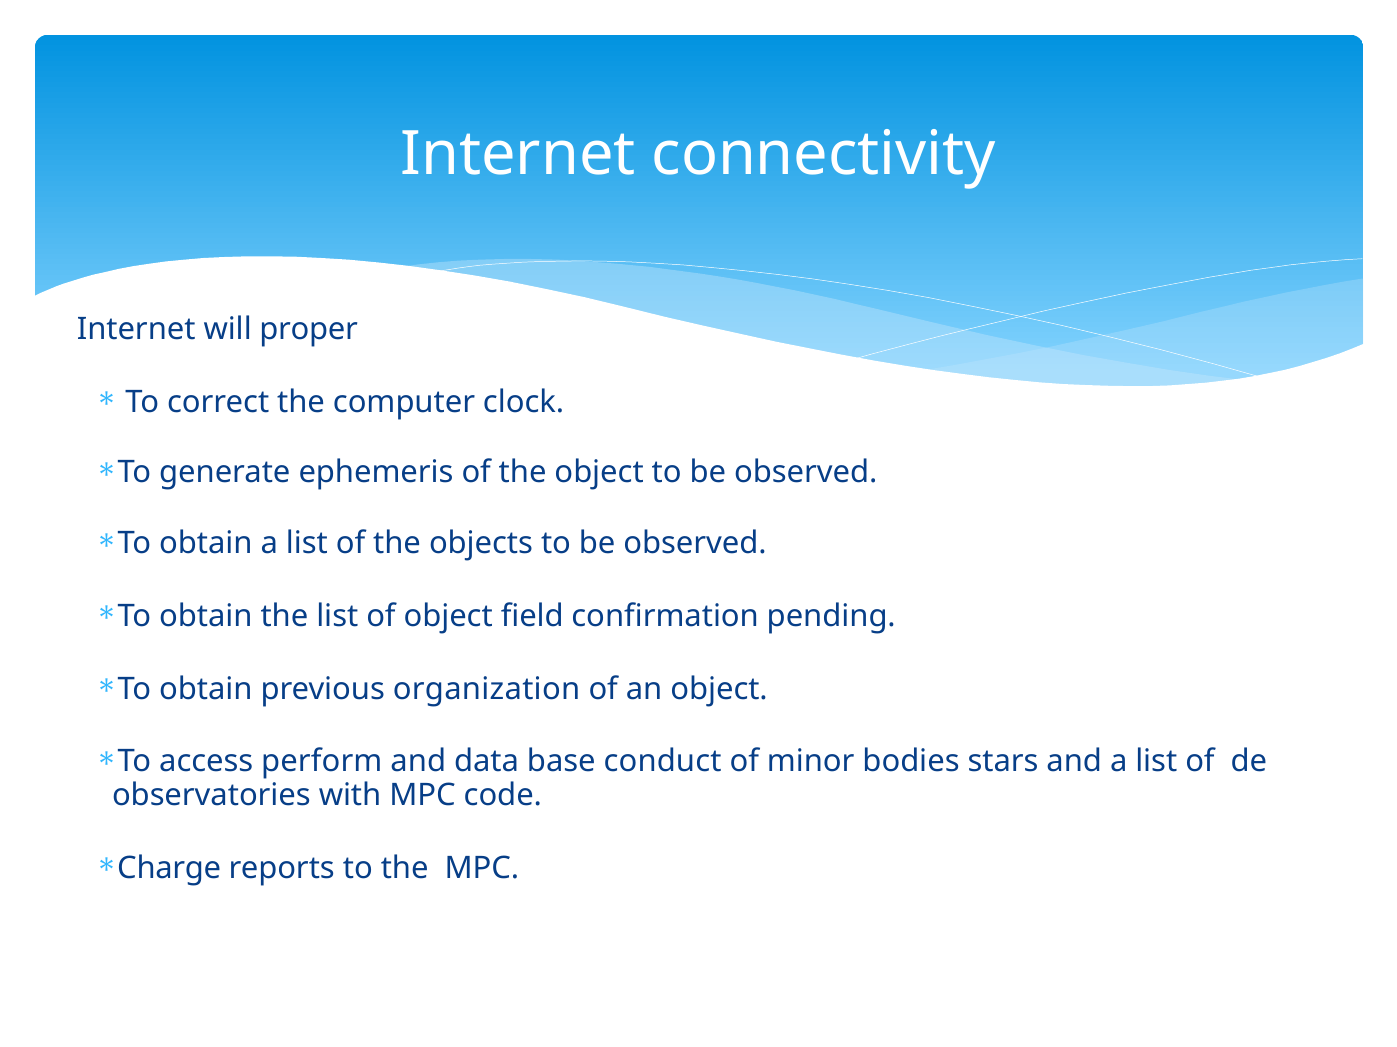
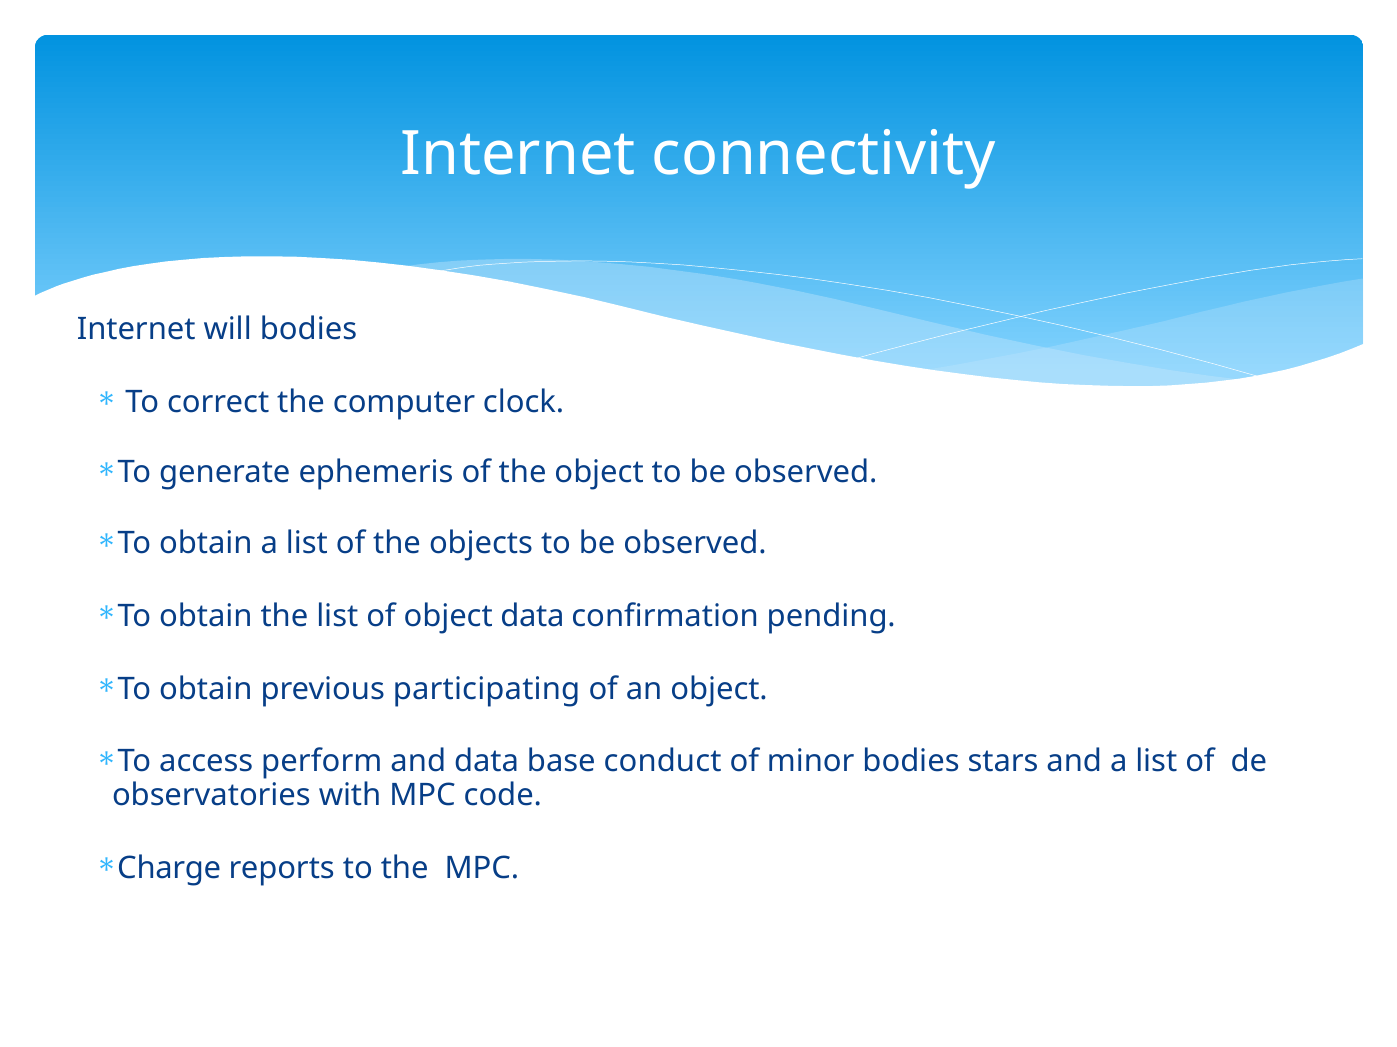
will proper: proper -> bodies (309, 329)
object field: field -> data (532, 617)
organization: organization -> participating (487, 689)
